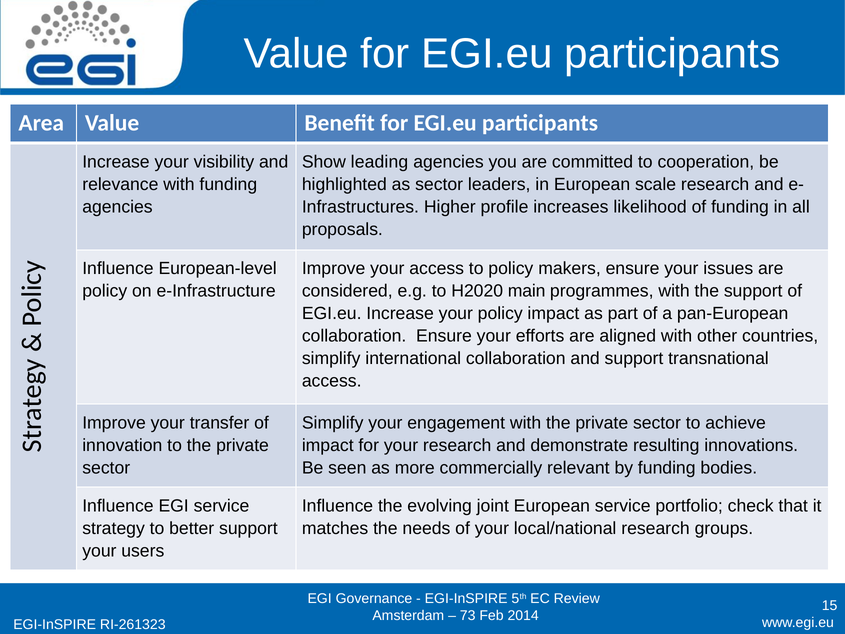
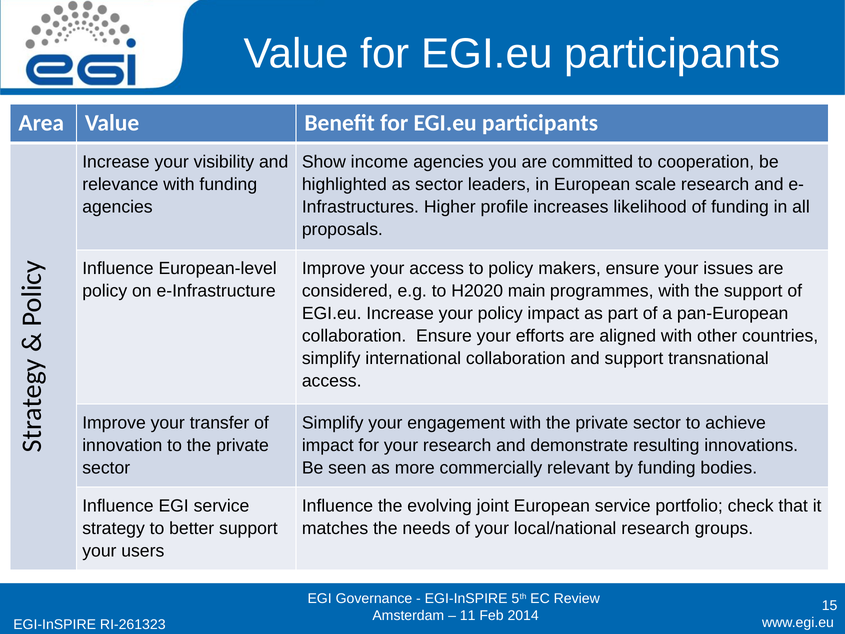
leading: leading -> income (379, 162)
73: 73 -> 11 (468, 615)
